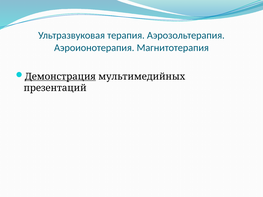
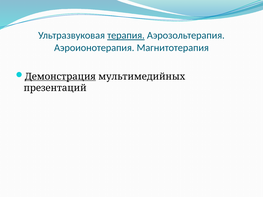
терапия underline: none -> present (126, 35)
